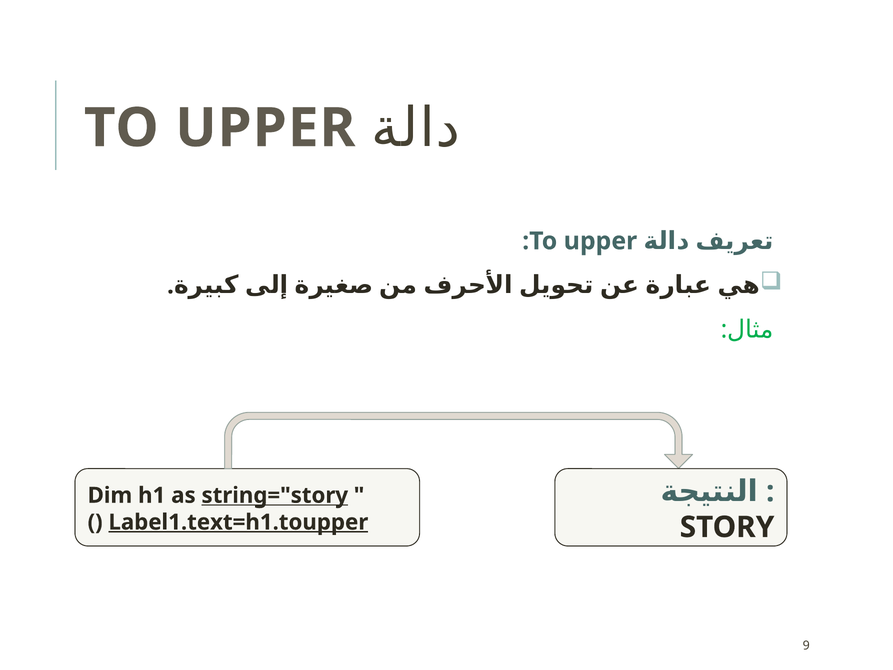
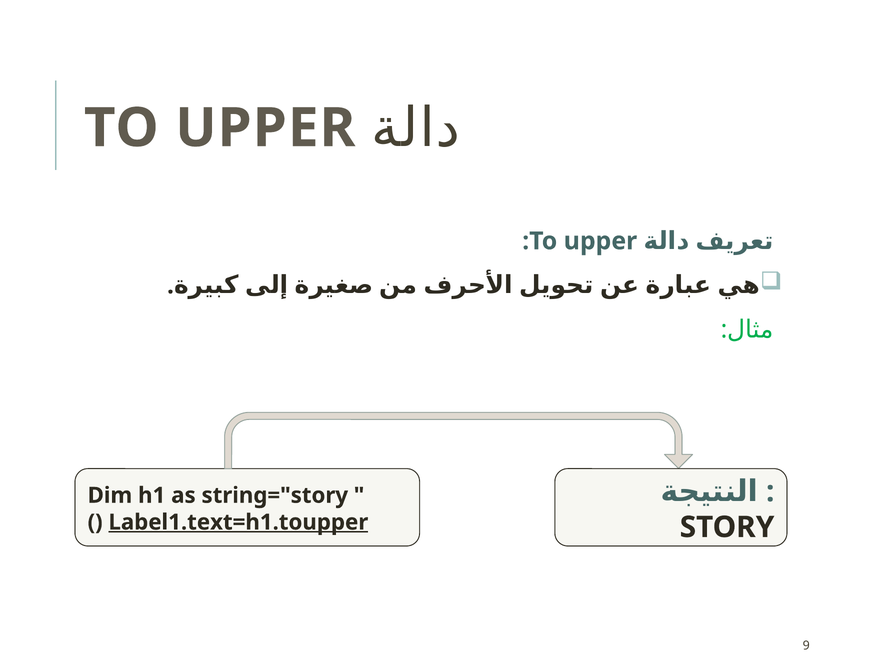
string="story underline: present -> none (275, 495)
